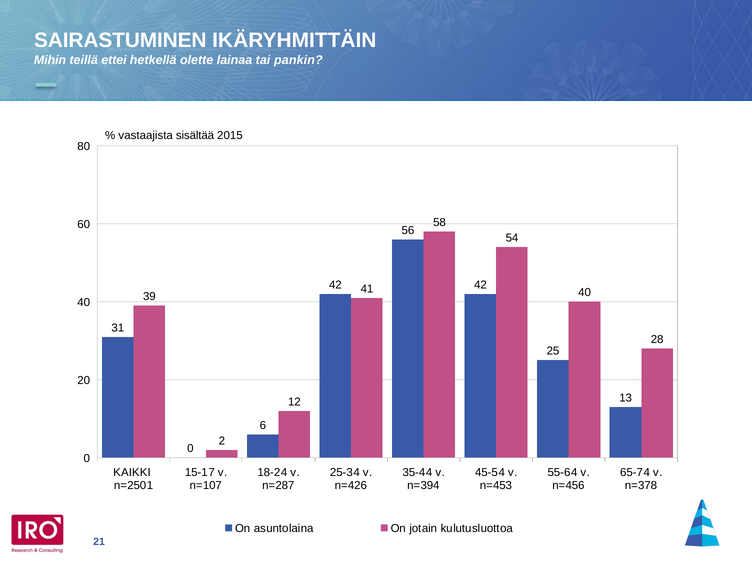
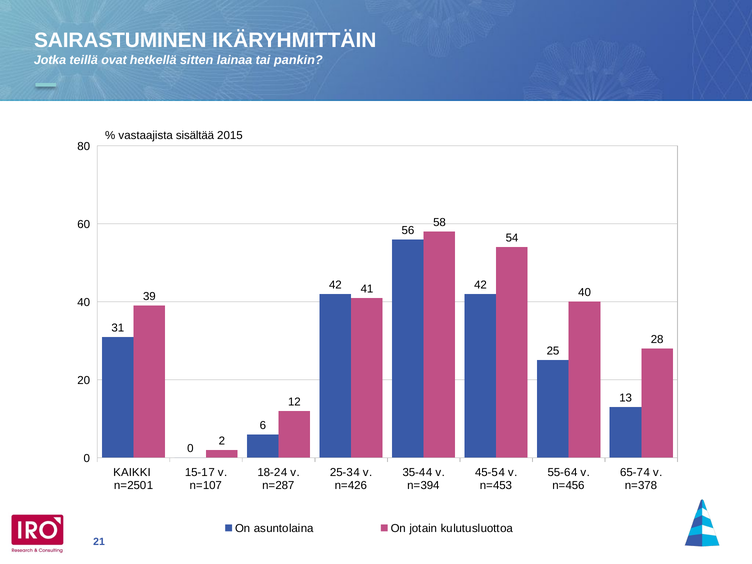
Mihin: Mihin -> Jotka (50, 60)
ettei: ettei -> ovat (114, 60)
olette: olette -> sitten (197, 60)
